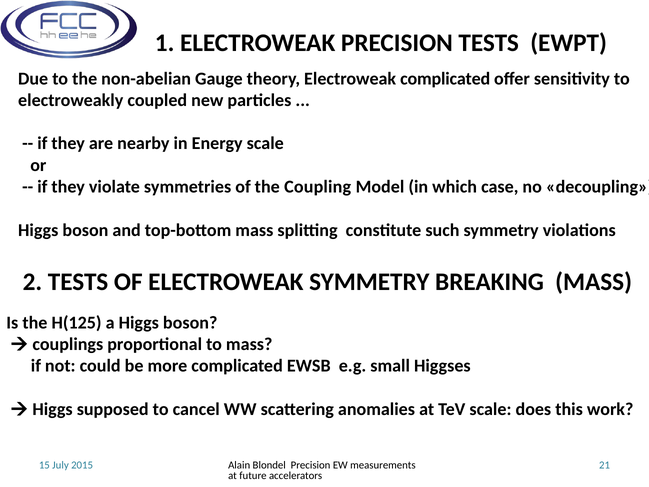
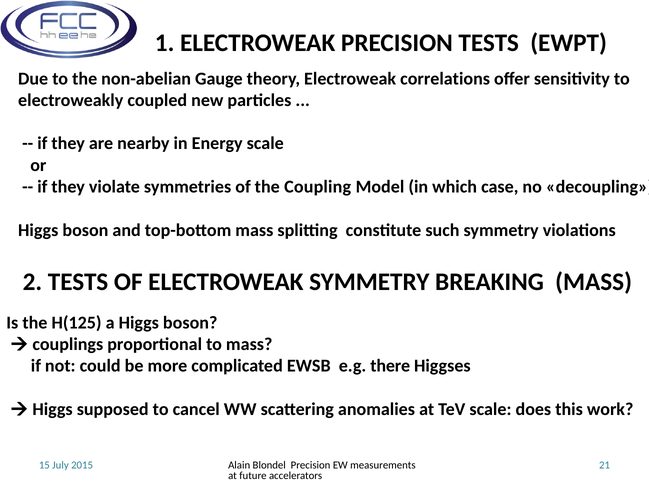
Electroweak complicated: complicated -> correlations (445, 79)
small: small -> there (390, 366)
